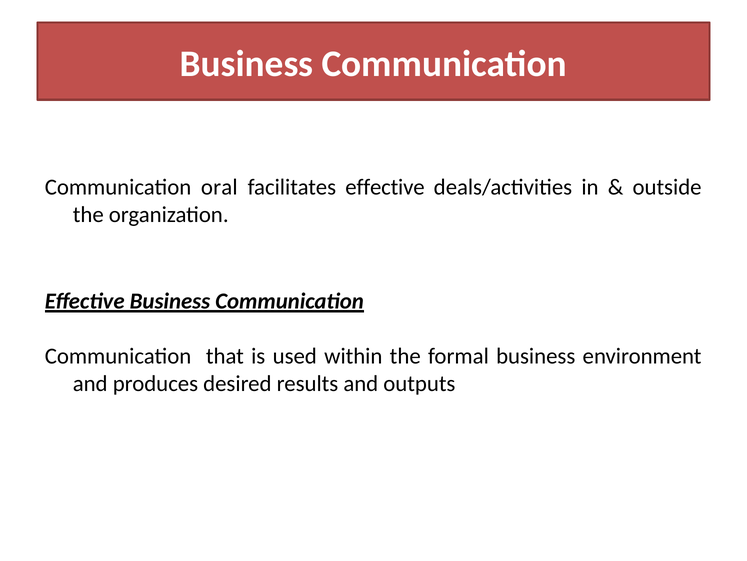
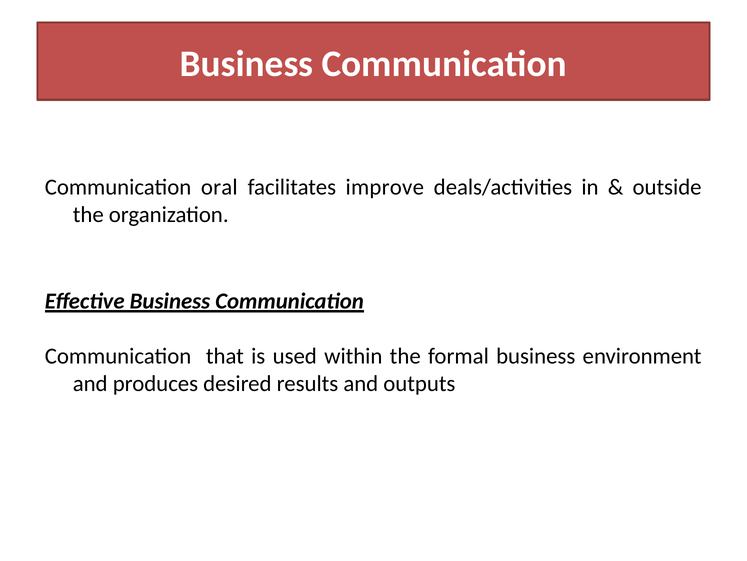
facilitates effective: effective -> improve (385, 187)
